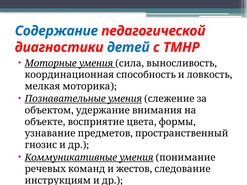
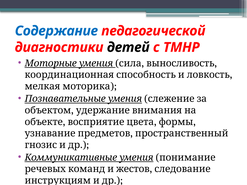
детей colour: blue -> black (128, 47)
